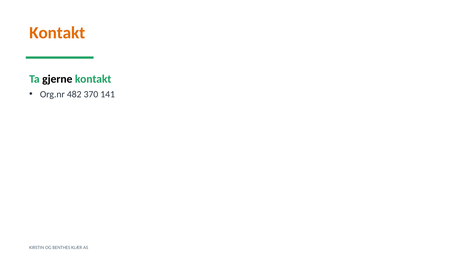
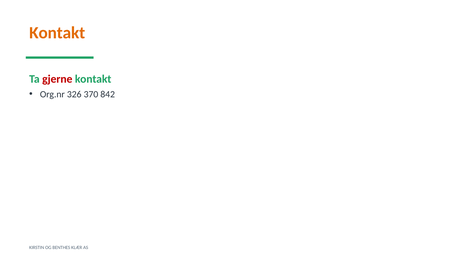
gjerne colour: black -> red (57, 79)
482: 482 -> 326 (74, 94)
141: 141 -> 842 (108, 94)
